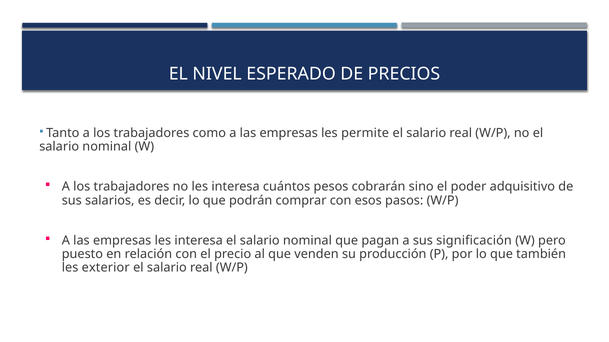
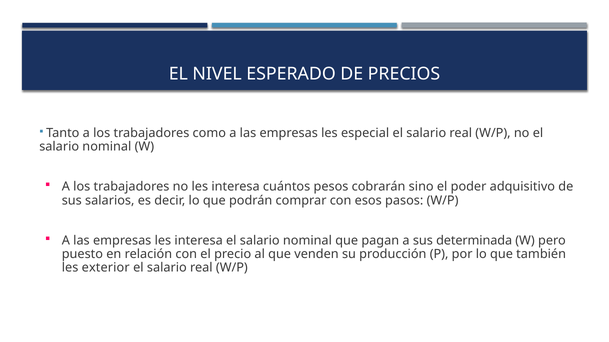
permite: permite -> especial (365, 133)
significación: significación -> determinada (474, 241)
